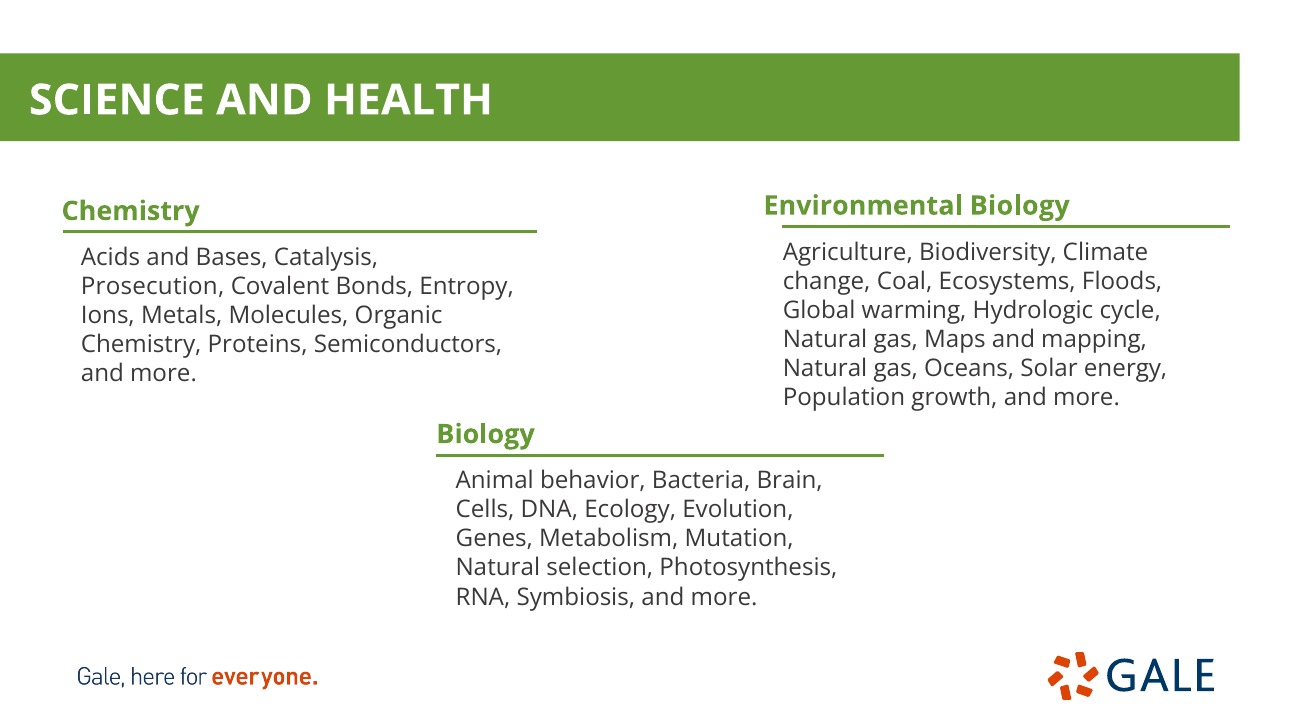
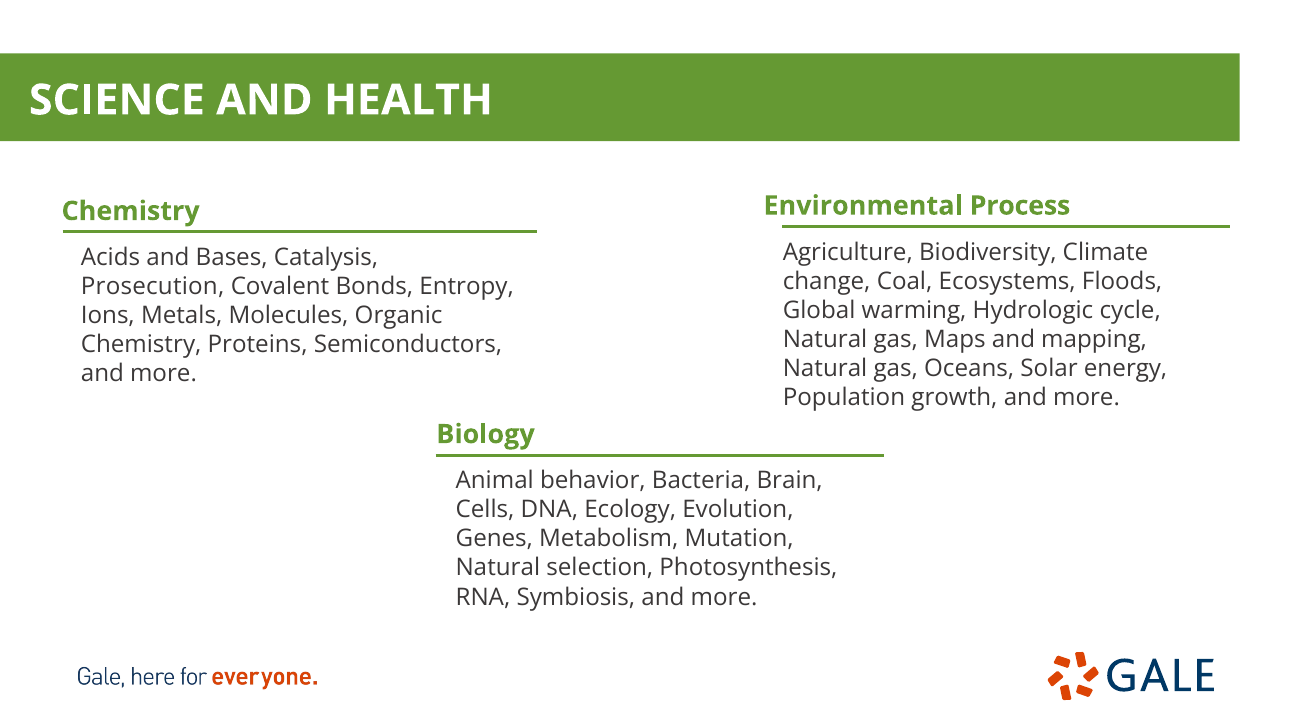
Environmental Biology: Biology -> Process (1020, 206)
